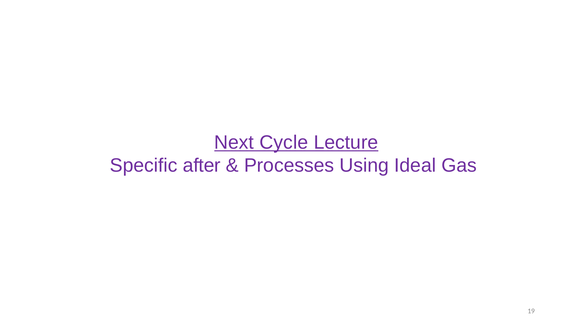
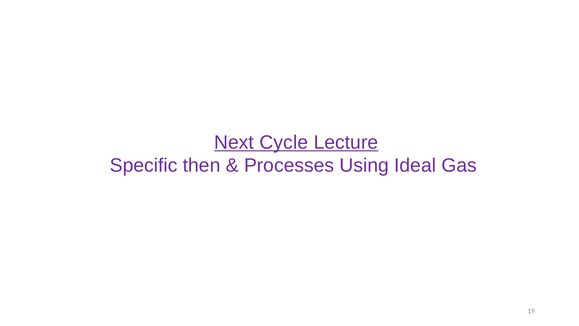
after: after -> then (202, 165)
